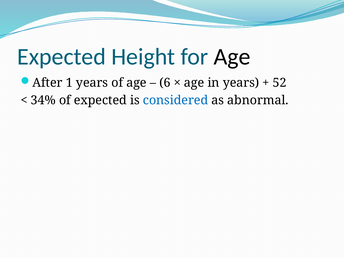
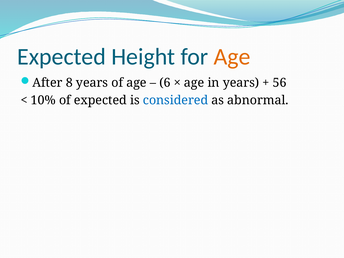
Age colour: black -> orange (232, 57)
1: 1 -> 8 (69, 83)
52: 52 -> 56 (280, 83)
34%: 34% -> 10% (43, 100)
